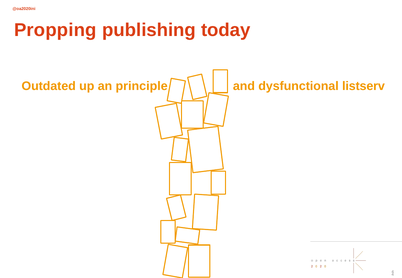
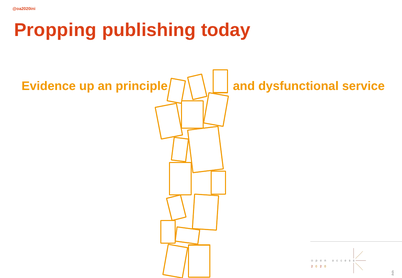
Outdated: Outdated -> Evidence (49, 86)
listserv: listserv -> service (363, 86)
